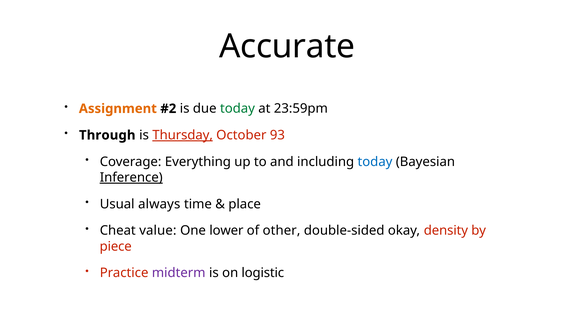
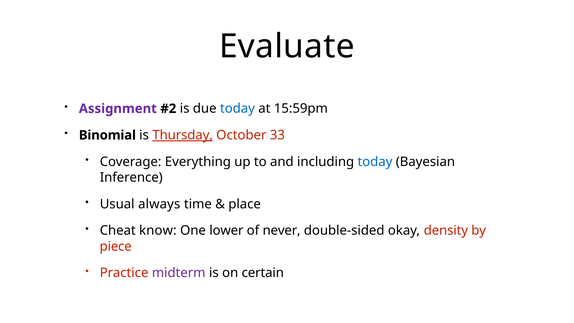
Accurate: Accurate -> Evaluate (287, 46)
Assignment colour: orange -> purple (118, 109)
today colour: green -> blue (237, 109)
23:59pm: 23:59pm -> 15:59pm (301, 109)
Through: Through -> Binomial (107, 135)
93: 93 -> 33 (277, 135)
Inference underline: present -> none (131, 177)
value: value -> know (158, 231)
other: other -> never (282, 231)
logistic: logistic -> certain (263, 273)
